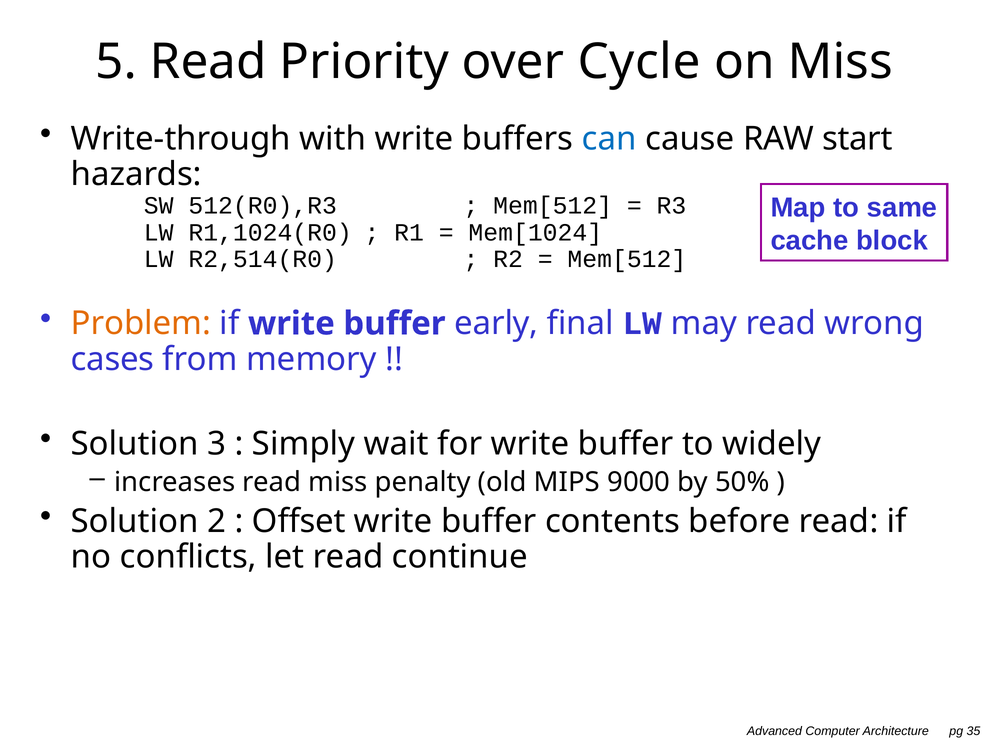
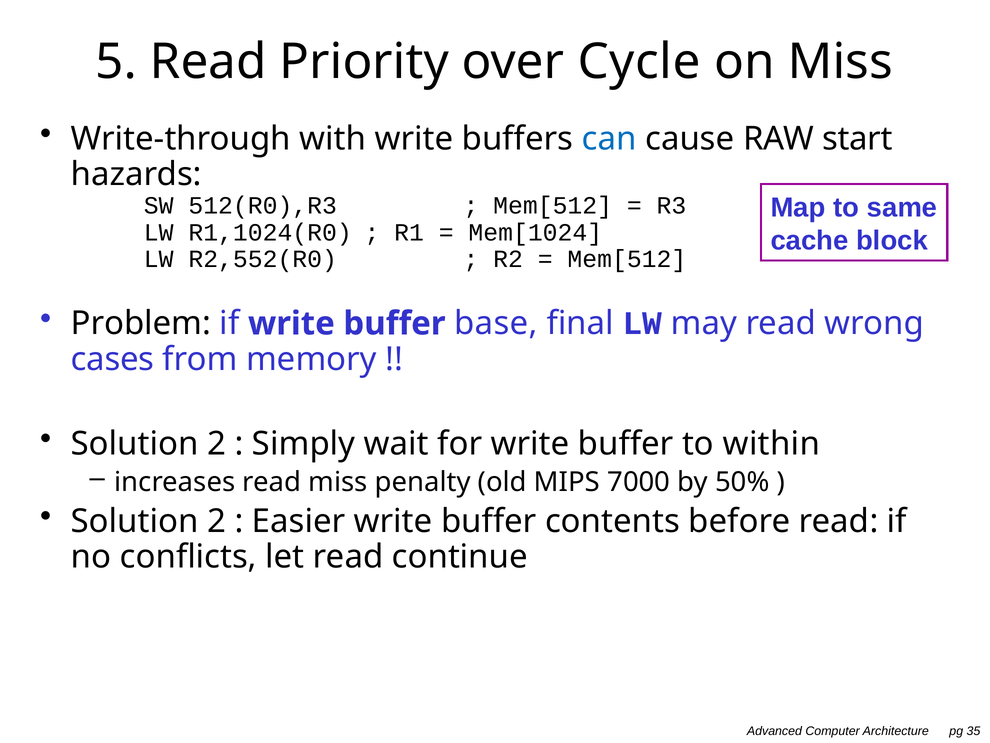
R2,514(R0: R2,514(R0 -> R2,552(R0 (263, 259)
Problem colour: orange -> black (141, 323)
early: early -> base (496, 323)
3: 3 -> 2 (217, 443)
widely: widely -> within (772, 443)
9000: 9000 -> 7000 (639, 482)
Offset: Offset -> Easier (299, 521)
